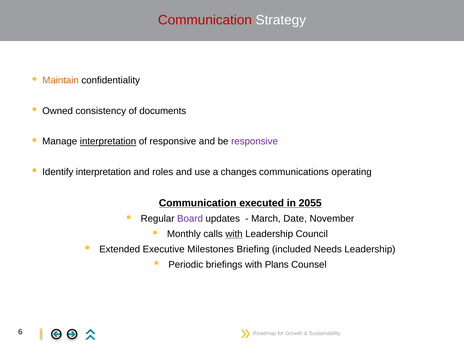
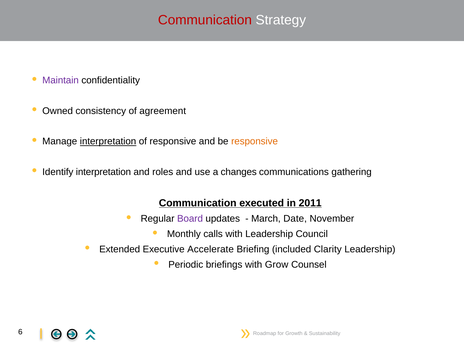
Maintain colour: orange -> purple (61, 80)
documents: documents -> agreement (163, 111)
responsive colour: purple -> orange (255, 141)
operating: operating -> gathering (352, 172)
2055: 2055 -> 2011 (310, 203)
with underline: present -> none (234, 234)
Milestones: Milestones -> Accelerate (211, 249)
Needs: Needs -> Clarity (328, 249)
Plans: Plans -> Grow (277, 265)
